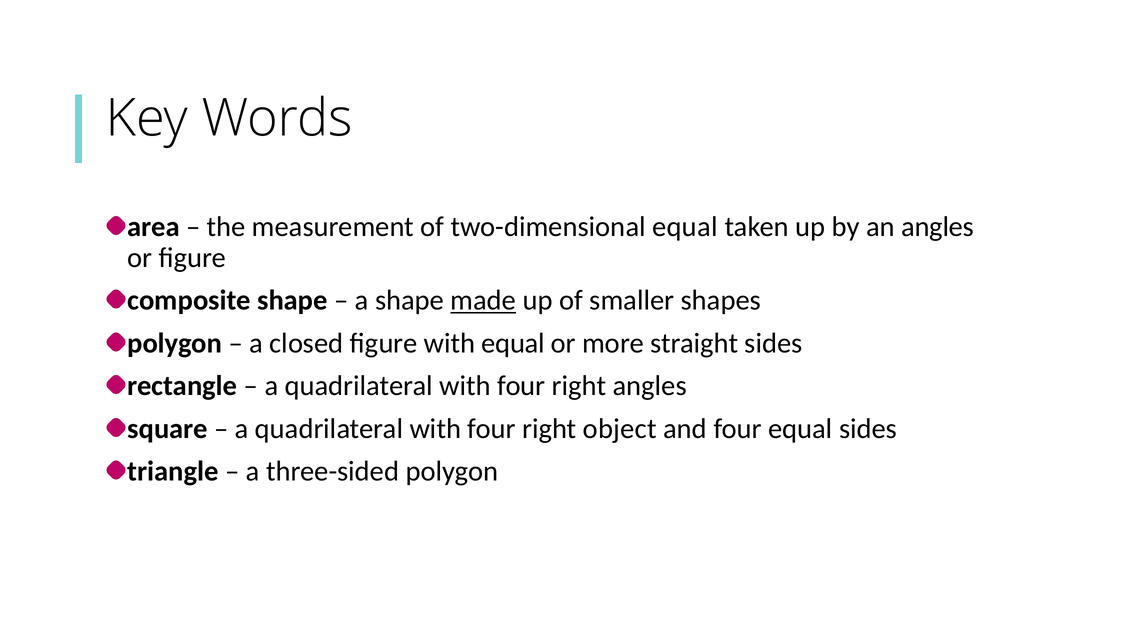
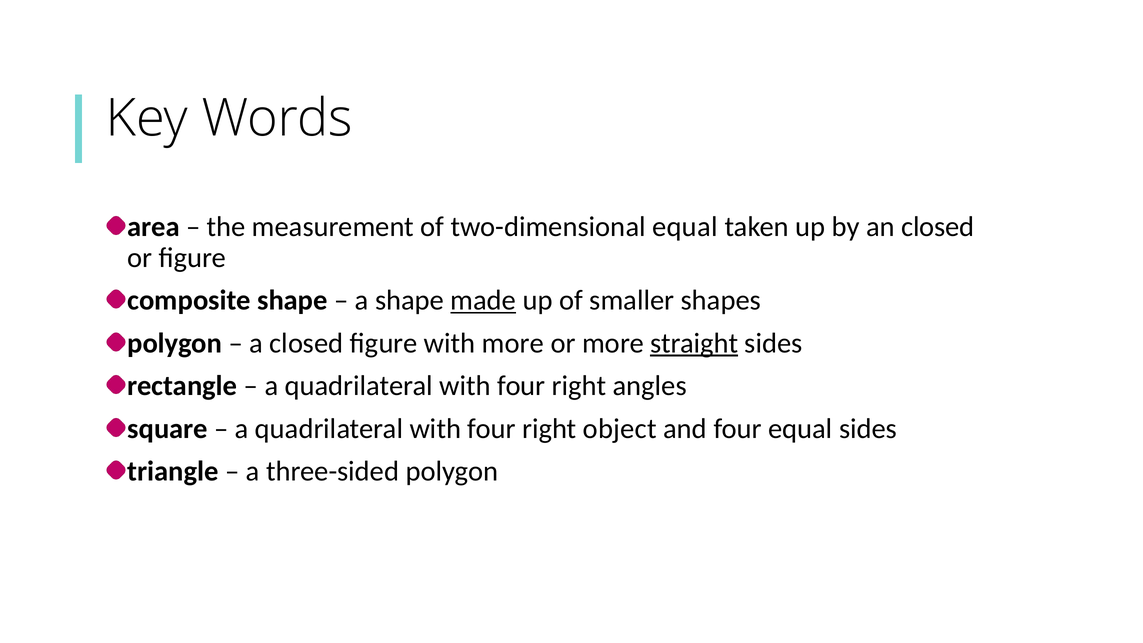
an angles: angles -> closed (938, 227)
with equal: equal -> more (513, 343)
straight underline: none -> present (694, 343)
